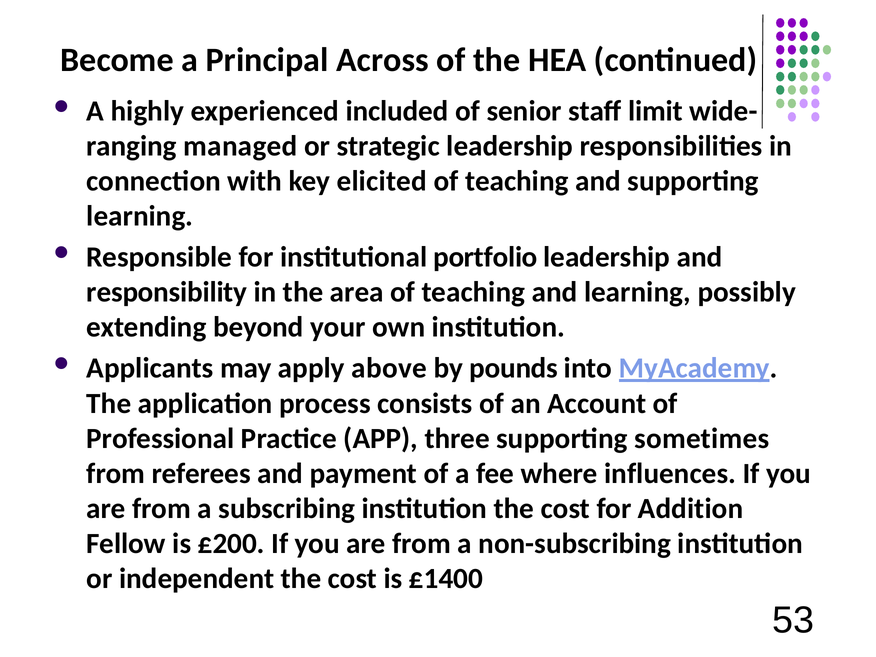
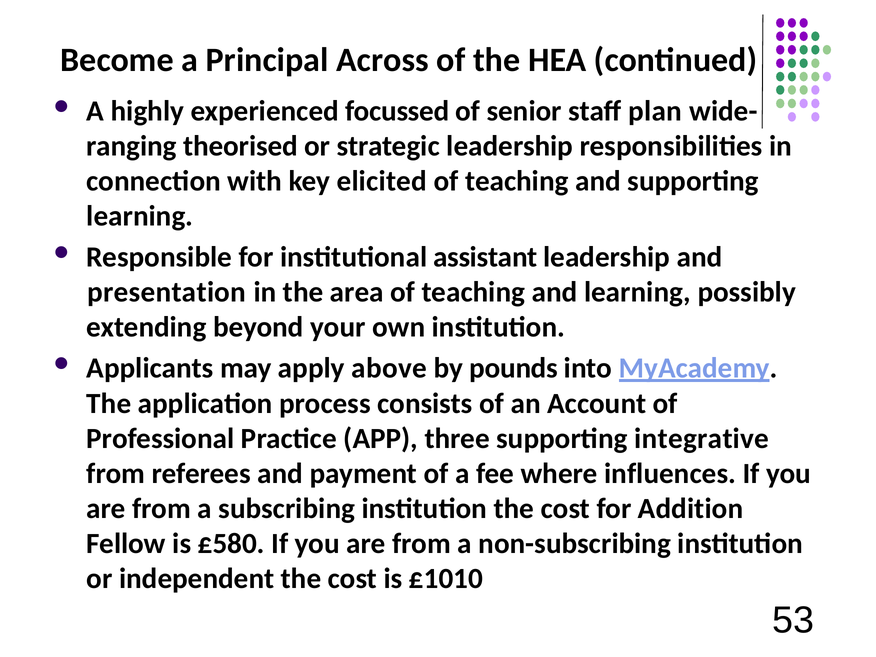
included: included -> focussed (397, 111)
limit: limit -> plan (655, 111)
managed: managed -> theorised (241, 146)
portfolio: portfolio -> assistant (485, 257)
responsibility: responsibility -> presentation (167, 292)
sometimes: sometimes -> integrative (702, 439)
£200: £200 -> £580 (231, 544)
£1400: £1400 -> £1010 (446, 579)
